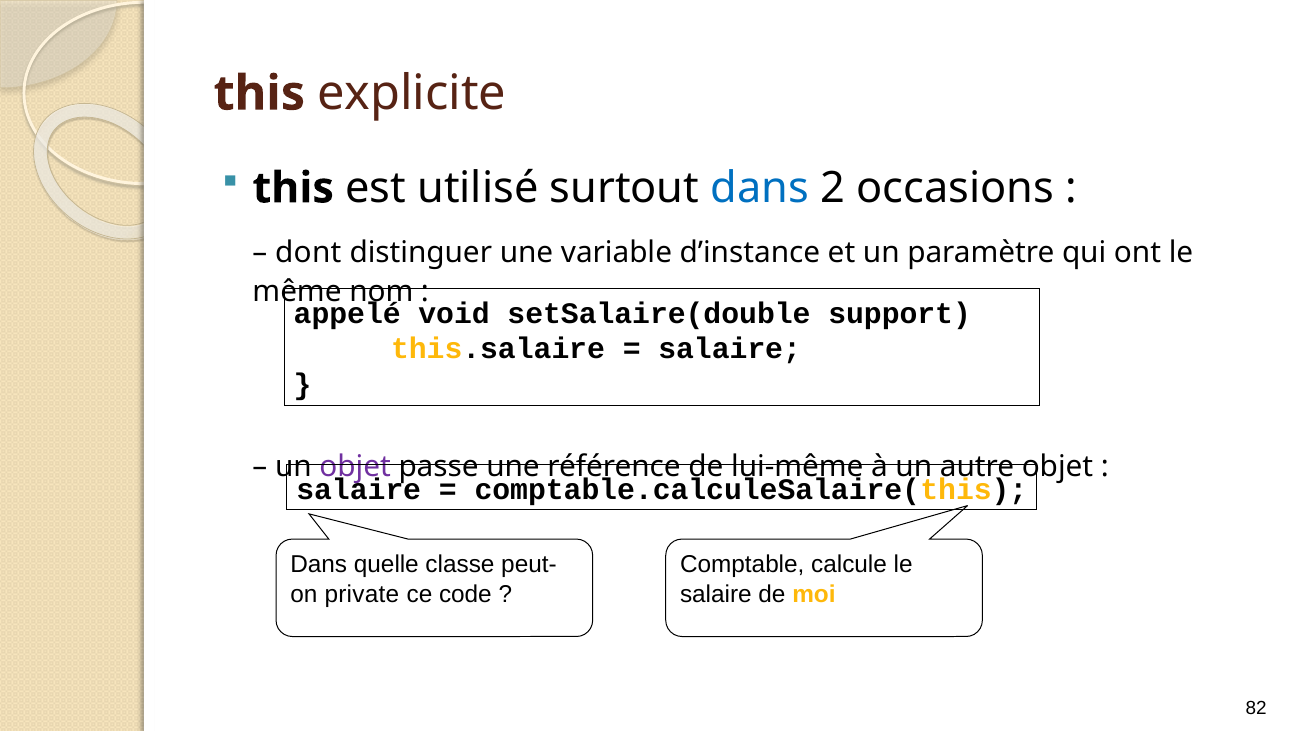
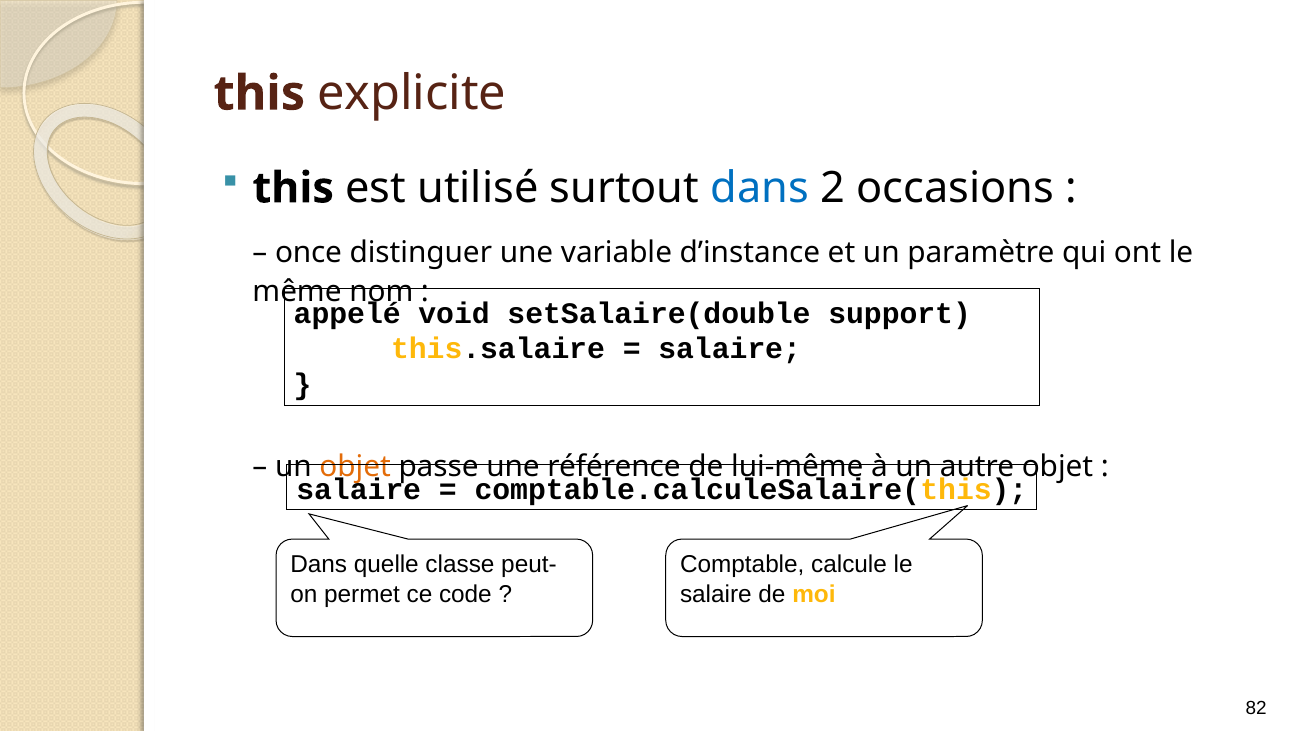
dont: dont -> once (309, 253)
objet colour: purple -> orange (355, 466)
private: private -> permet (362, 594)
